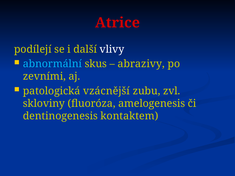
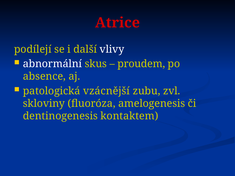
abnormální colour: light blue -> white (52, 64)
abrazivy: abrazivy -> proudem (141, 64)
zevními: zevními -> absence (44, 76)
